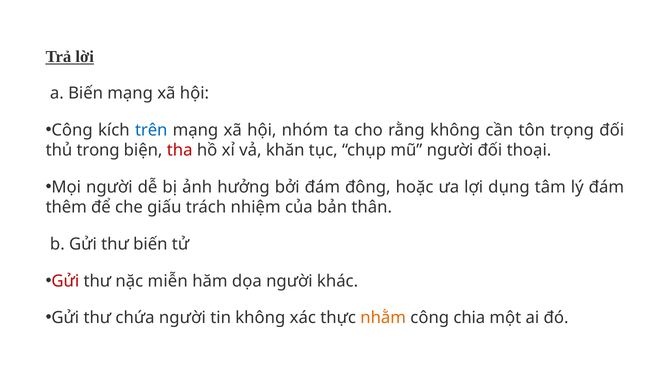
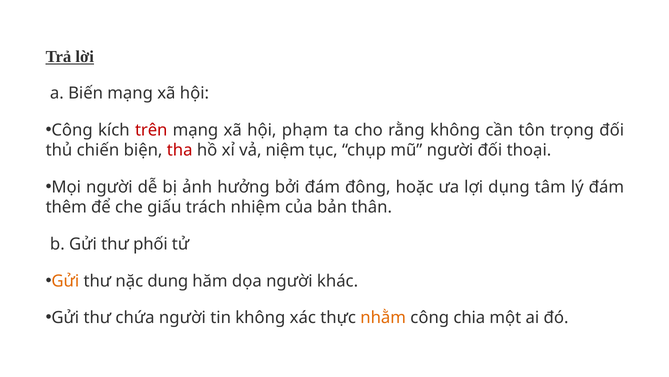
trên colour: blue -> red (151, 130)
nhóm: nhóm -> phạm (305, 130)
trong: trong -> chiến (98, 150)
khăn: khăn -> niệm (285, 150)
thư biến: biến -> phối (150, 244)
Gửi colour: red -> orange (65, 280)
miễn: miễn -> dụng (168, 280)
